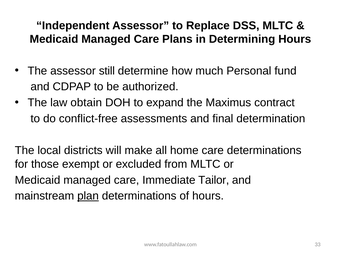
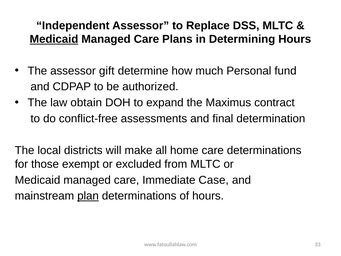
Medicaid underline: none -> present (54, 39)
still: still -> gift (107, 71)
Tailor: Tailor -> Case (214, 180)
